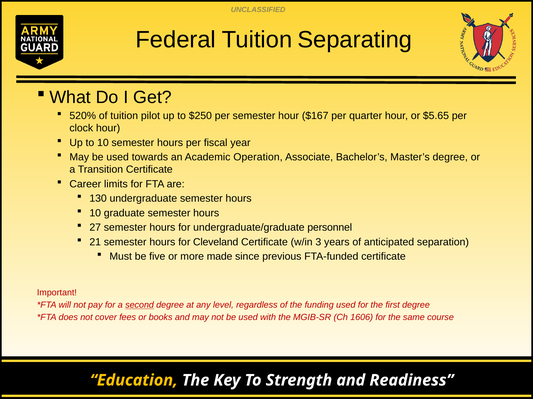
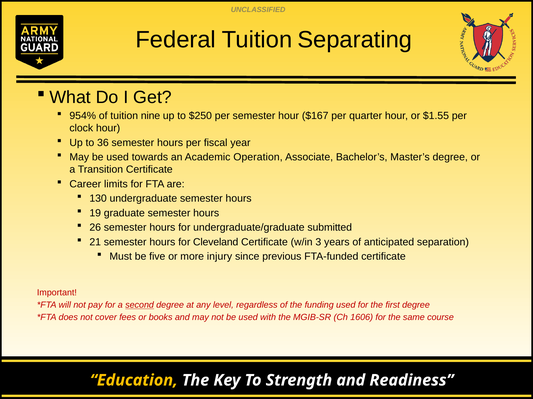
520%: 520% -> 954% (83, 116)
pilot: pilot -> nine (151, 116)
$5.65: $5.65 -> $1.55 (436, 116)
to 10: 10 -> 36 (103, 143)
10: 10 -> 19 (95, 213)
27: 27 -> 26 (95, 228)
personnel: personnel -> submitted (330, 228)
made: made -> injury (219, 257)
